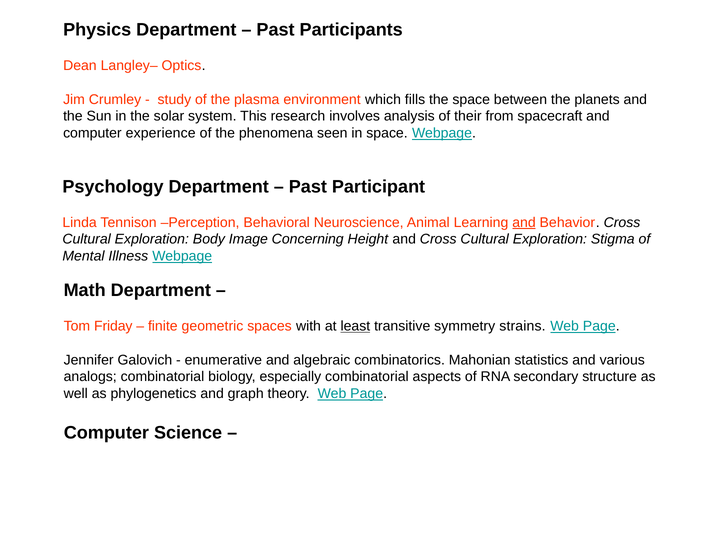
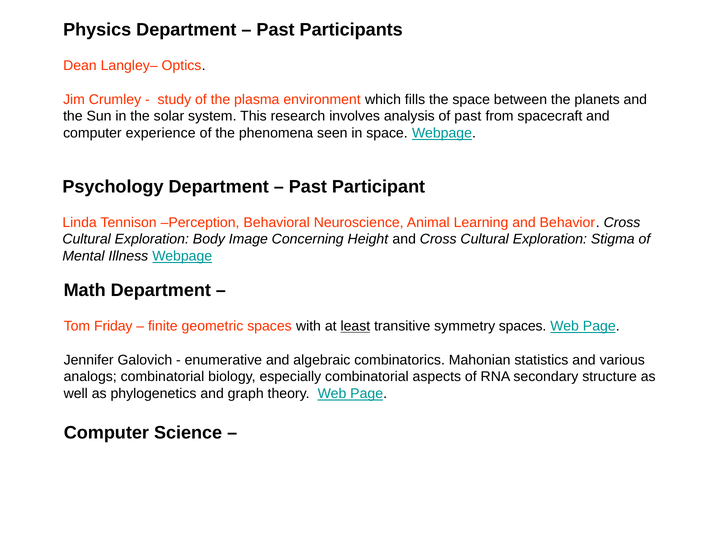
of their: their -> past (468, 116)
and underline: present -> none (524, 222)
symmetry strains: strains -> spaces (523, 326)
